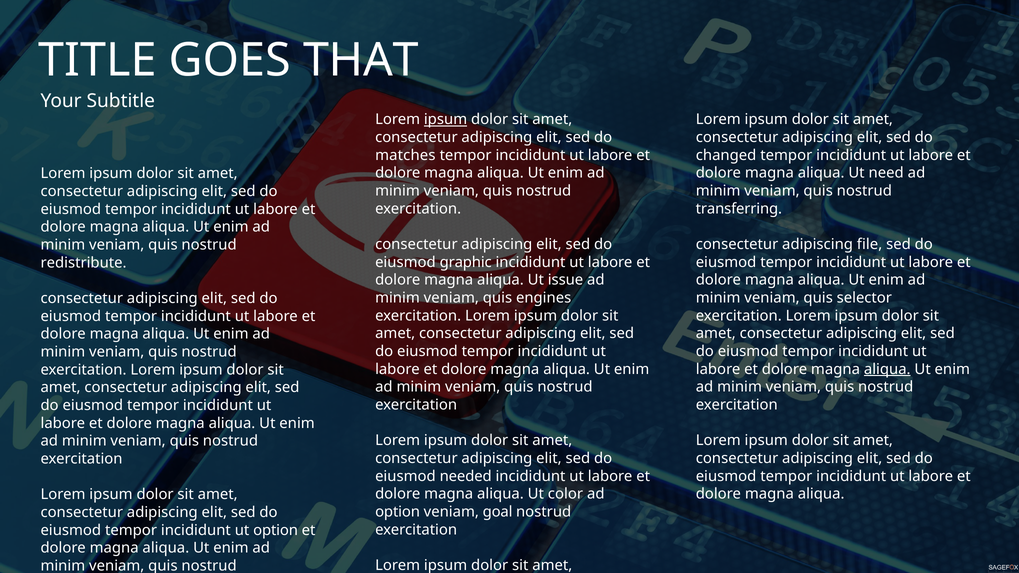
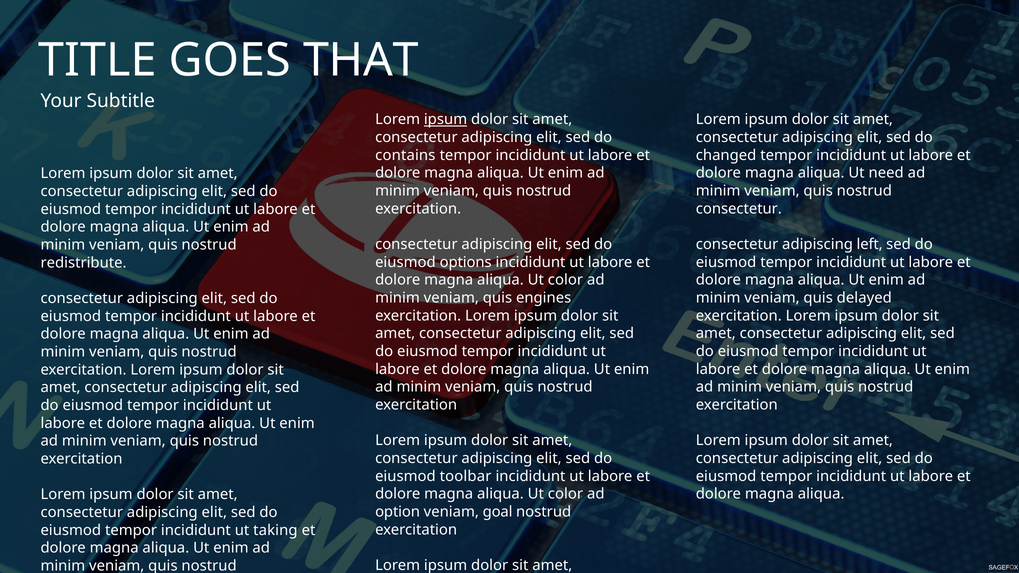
matches: matches -> contains (405, 155)
transferring: transferring -> consectetur (739, 209)
file: file -> left (870, 244)
graphic: graphic -> options (466, 262)
issue: issue -> color (565, 280)
selector: selector -> delayed (864, 298)
aliqua underline: present -> none (887, 369)
needed: needed -> toolbar (466, 476)
ut option: option -> taking (275, 530)
